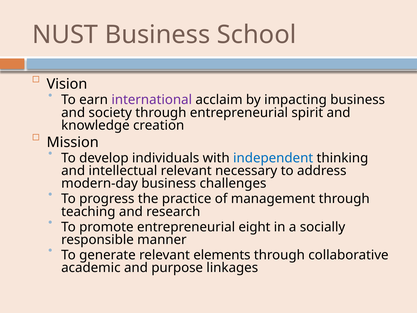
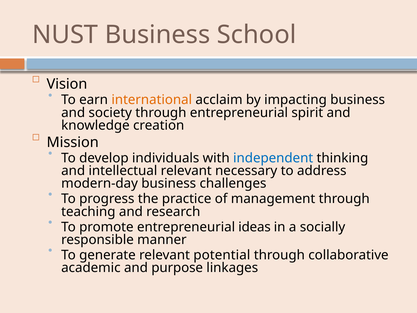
international colour: purple -> orange (152, 100)
eight: eight -> ideas (255, 227)
elements: elements -> potential (222, 255)
